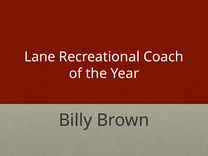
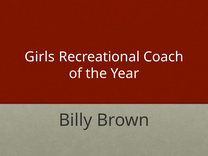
Lane: Lane -> Girls (40, 57)
